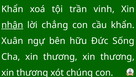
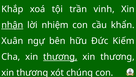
Khẩn: Khẩn -> Khắp (12, 9)
chẳng: chẳng -> nhiệm (55, 25)
Sống: Sống -> Kiếm (123, 41)
thương underline: none -> present (60, 56)
